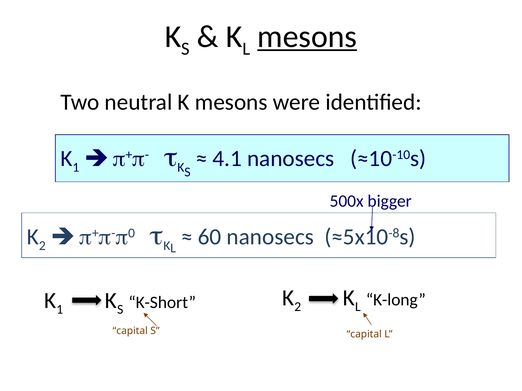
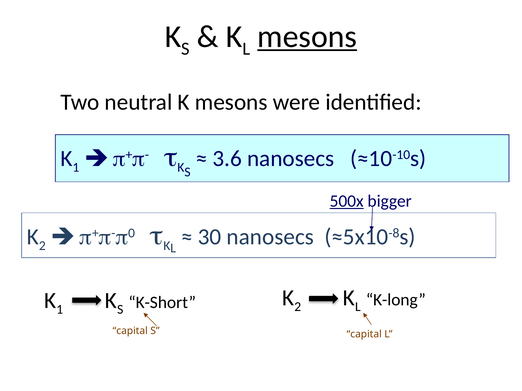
4.1: 4.1 -> 3.6 (227, 159)
500x underline: none -> present (347, 201)
60: 60 -> 30 (210, 237)
